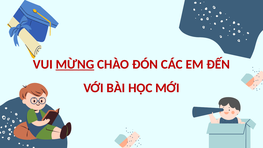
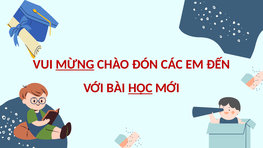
HỌC underline: none -> present (140, 88)
